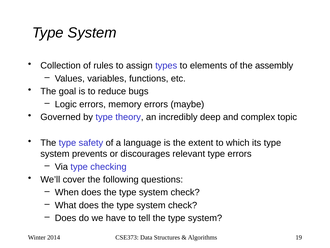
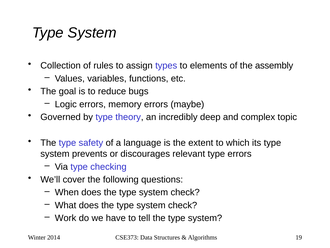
Does: Does -> Work (66, 218)
